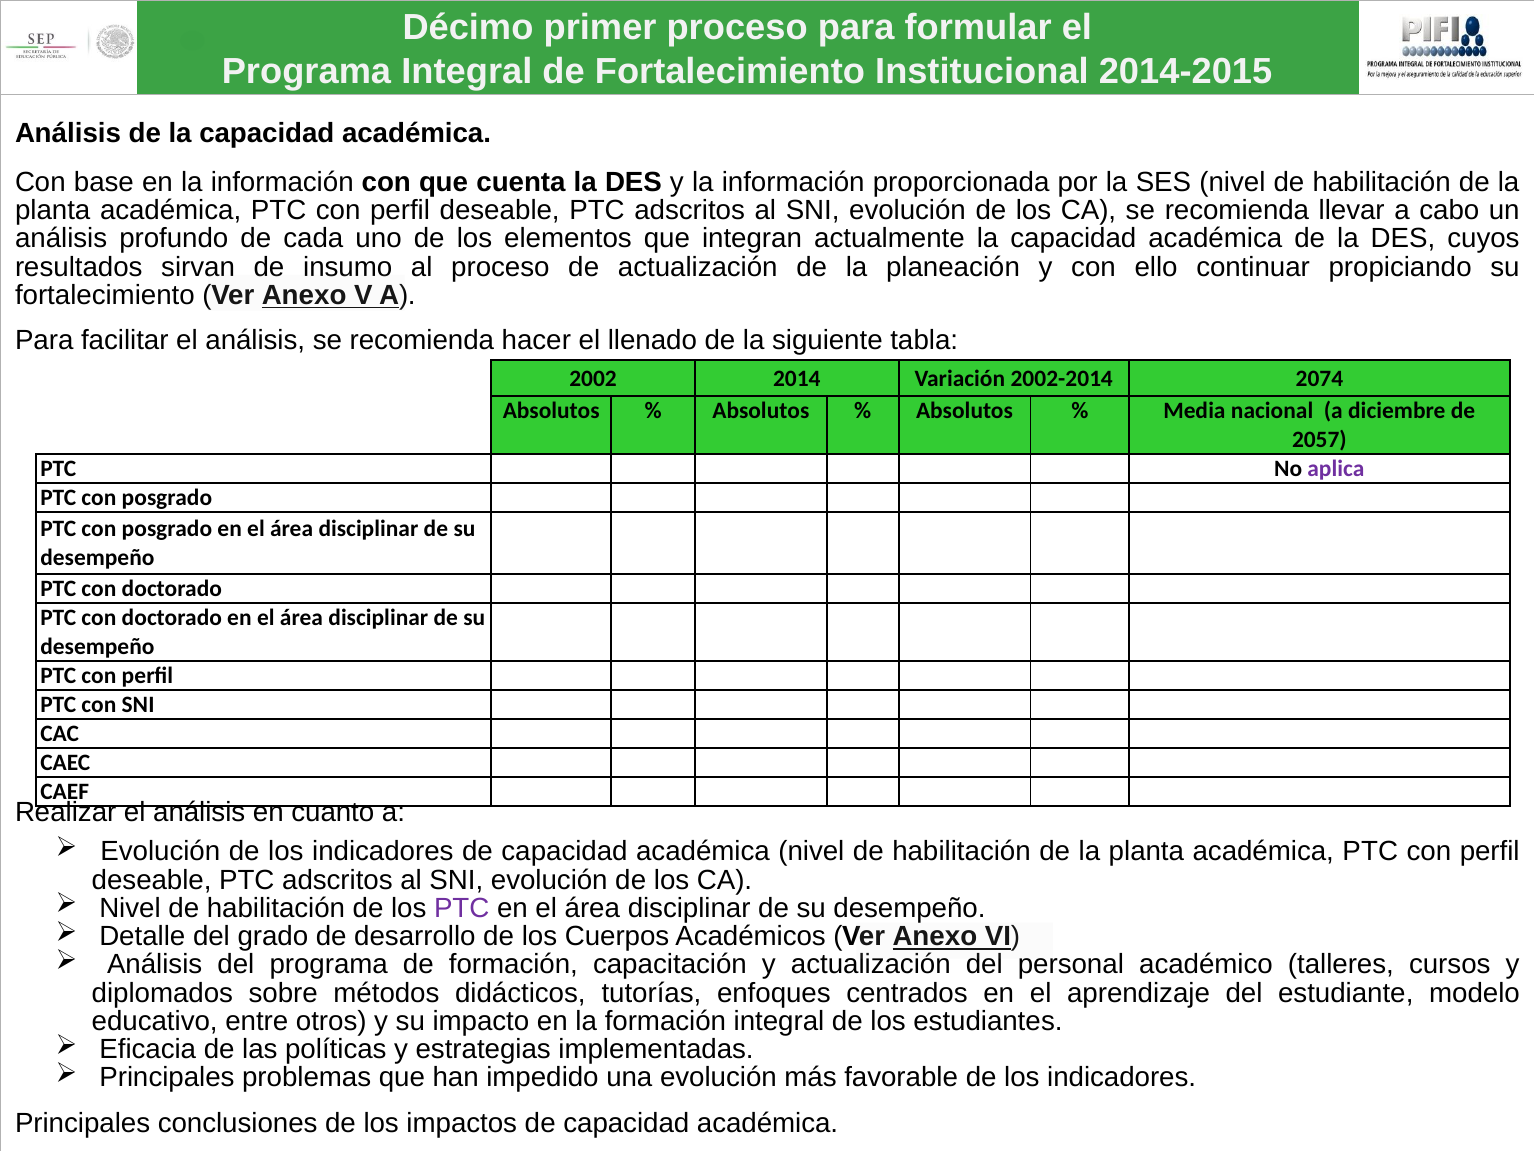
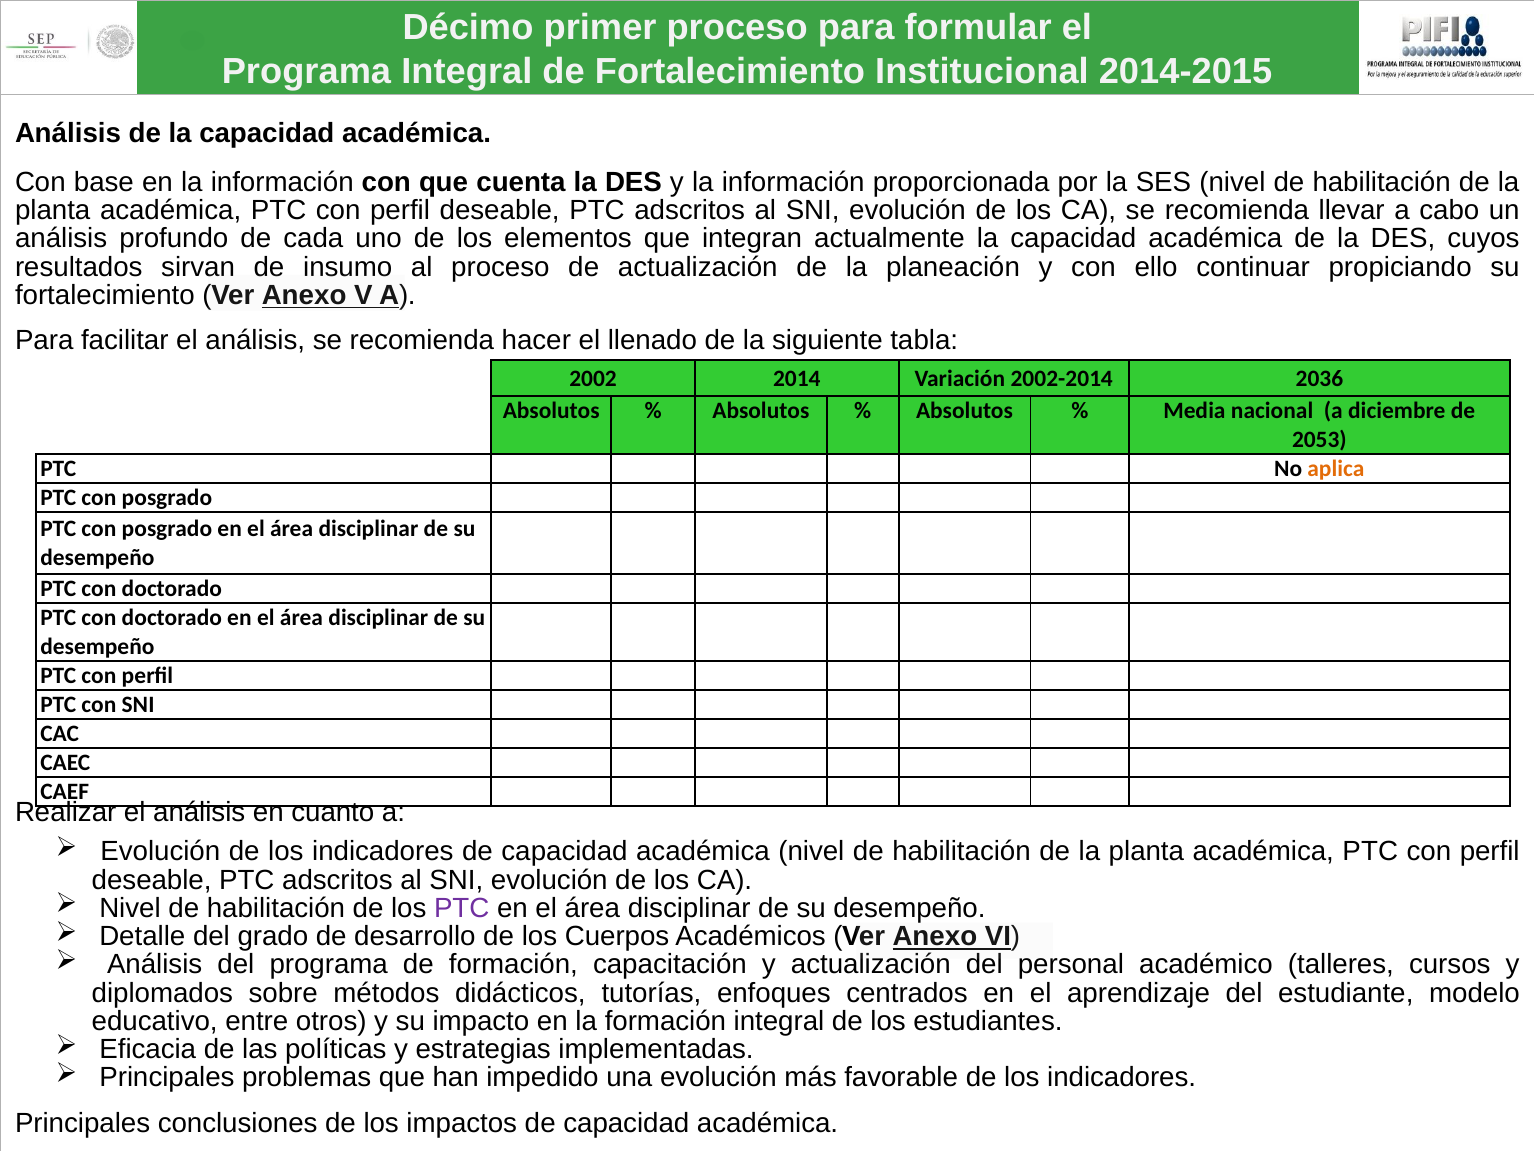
2074: 2074 -> 2036 (1319, 378)
2057: 2057 -> 2053 (1319, 440)
aplica colour: purple -> orange (1336, 469)
